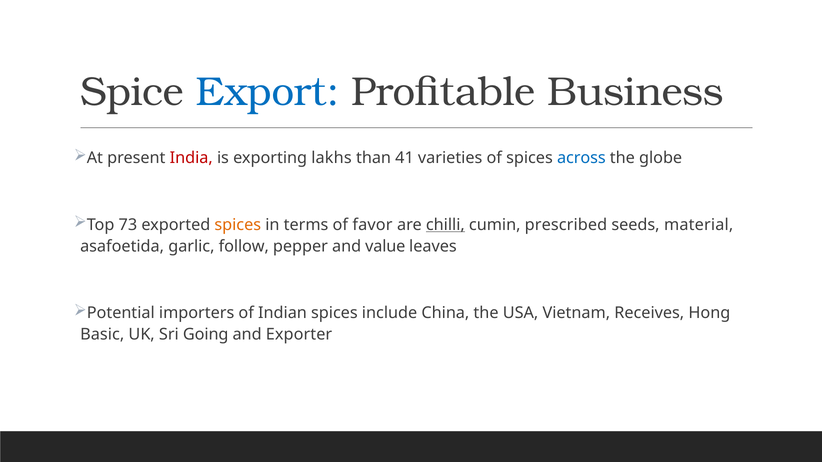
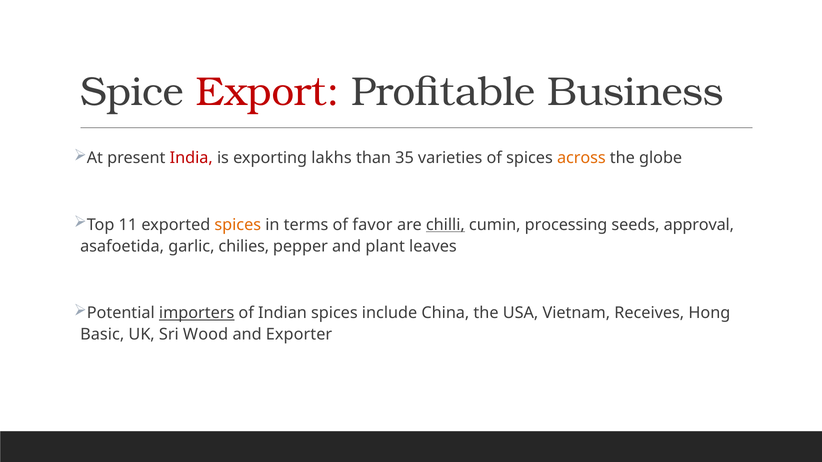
Export colour: blue -> red (268, 92)
41: 41 -> 35 (405, 158)
across colour: blue -> orange (581, 158)
73: 73 -> 11 (128, 225)
prescribed: prescribed -> processing (566, 225)
material: material -> approval (699, 225)
follow: follow -> chilies (244, 246)
value: value -> plant (385, 246)
importers underline: none -> present (197, 313)
Going: Going -> Wood (206, 335)
